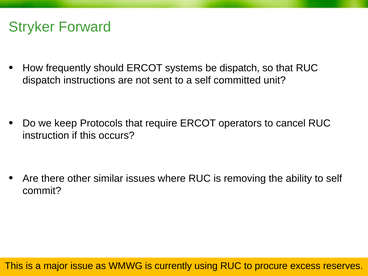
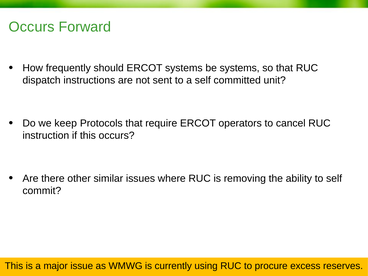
Stryker: Stryker -> Occurs (32, 27)
be dispatch: dispatch -> systems (240, 68)
